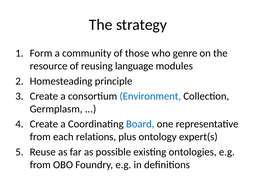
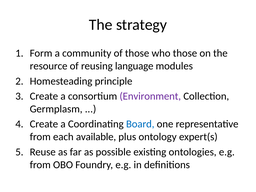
who genre: genre -> those (185, 53)
Environment colour: blue -> purple (150, 96)
relations: relations -> available (96, 137)
